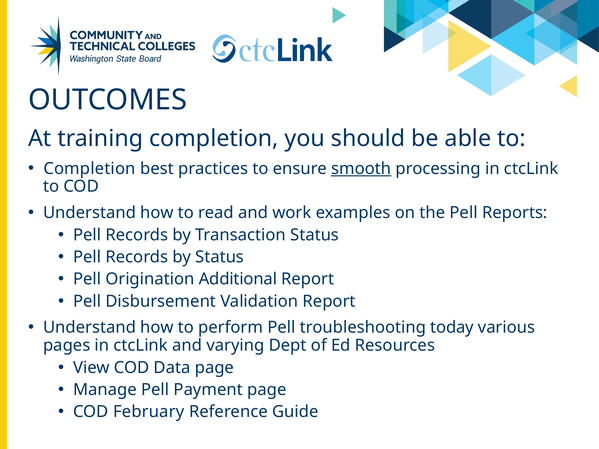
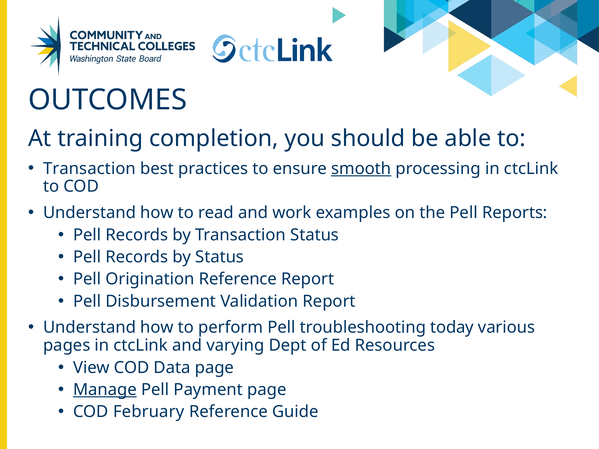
Completion: Completion -> Transaction (89, 169)
Origination Additional: Additional -> Reference (238, 279)
Manage underline: none -> present (105, 390)
